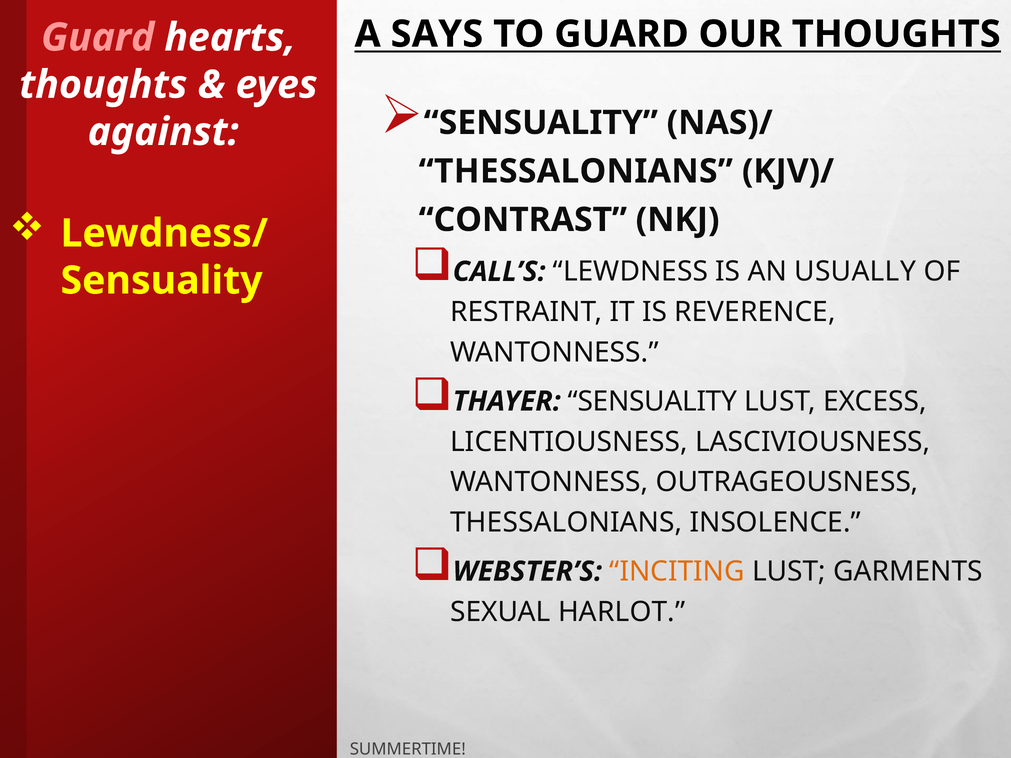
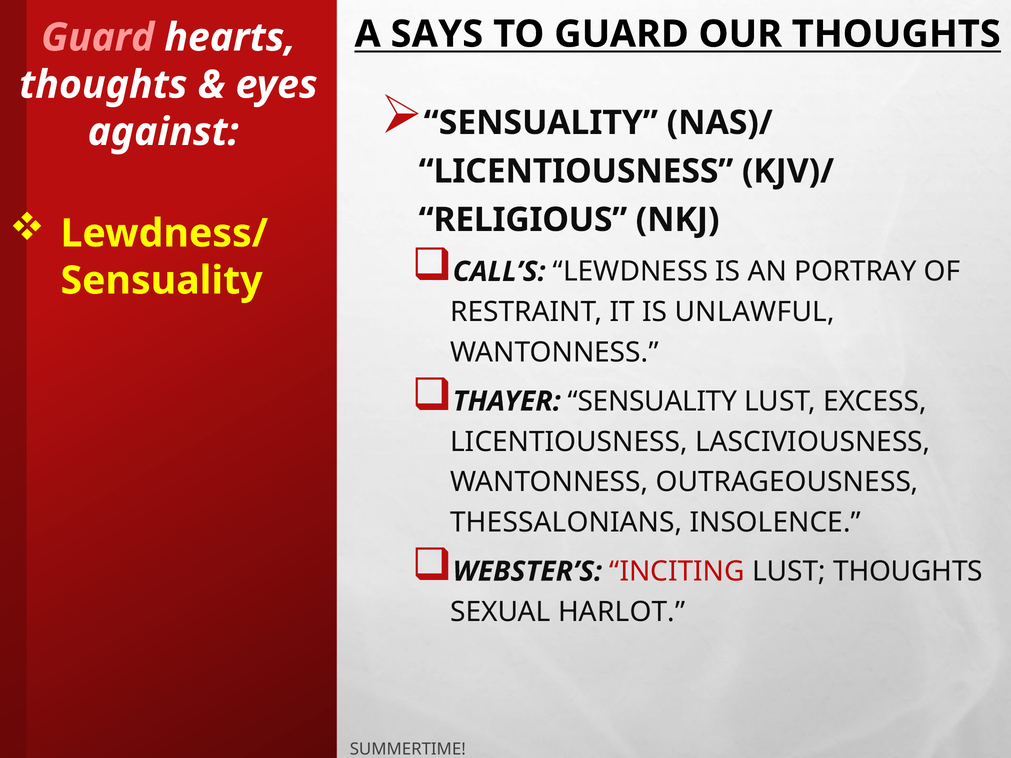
THESSALONIANS: THESSALONIANS -> LICENTIOUSNESS (576, 171)
CONTRAST: CONTRAST -> RELIGIOUS (523, 220)
USUALLY: USUALLY -> PORTRAY (855, 272)
REVERENCE: REVERENCE -> UNLAWFUL (755, 312)
INCITING colour: orange -> red (677, 572)
LUST GARMENTS: GARMENTS -> THOUGHTS (908, 572)
